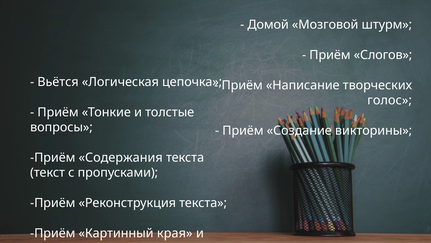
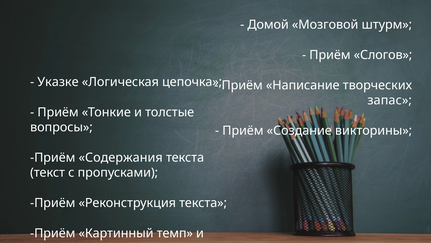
Вьётся: Вьётся -> Указке (58, 82)
голос: голос -> запас (390, 100)
края: края -> темп (175, 233)
